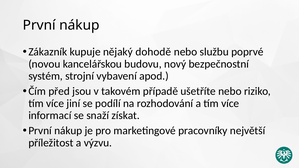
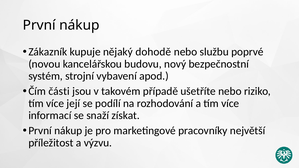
před: před -> části (59, 91)
jiní: jiní -> její (73, 103)
